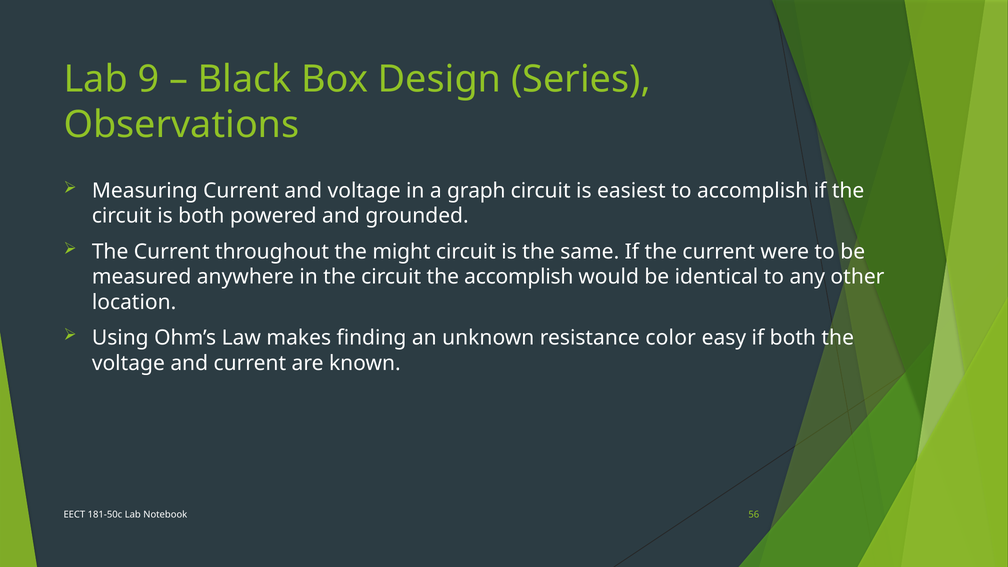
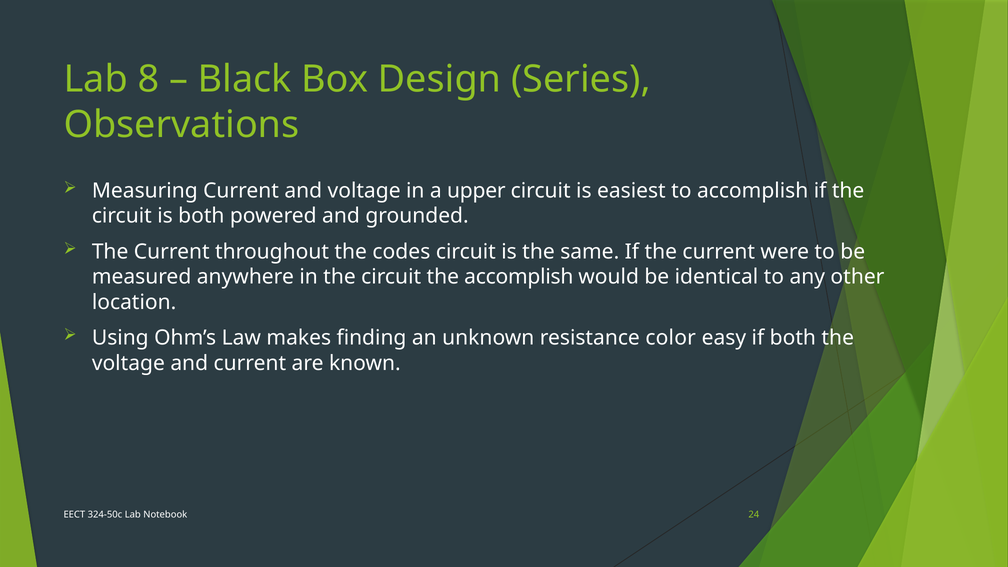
9: 9 -> 8 (148, 79)
graph: graph -> upper (476, 191)
might: might -> codes (401, 252)
181-50c: 181-50c -> 324-50c (105, 514)
56: 56 -> 24 (754, 514)
